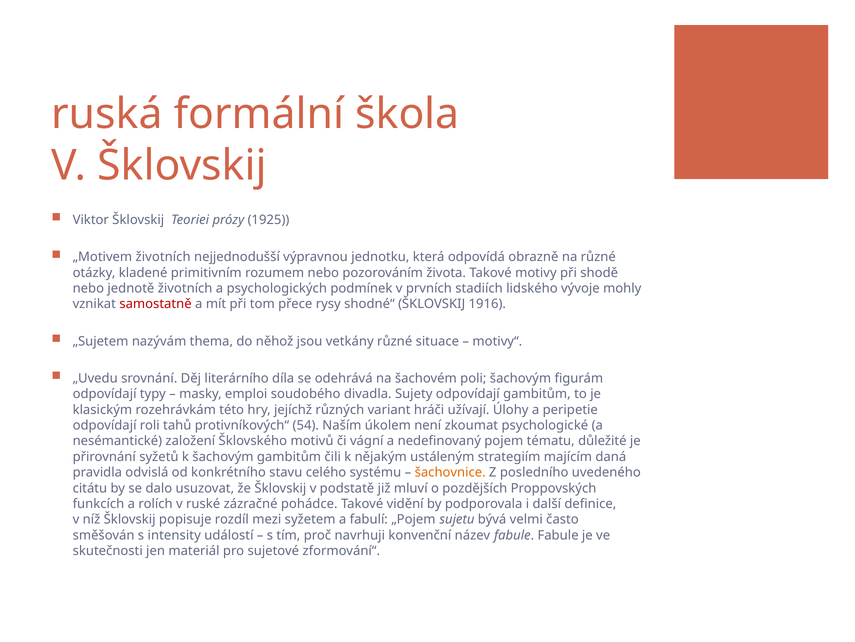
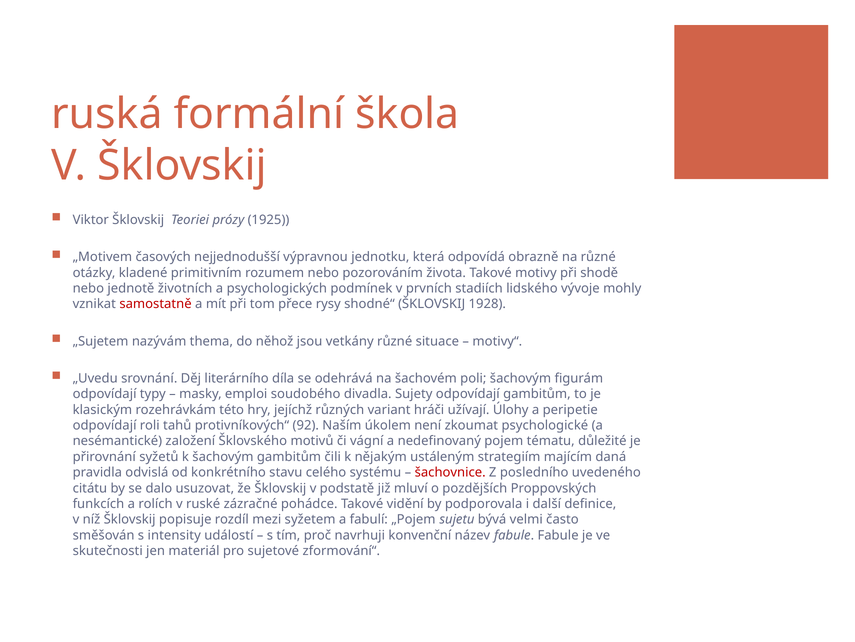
„Motivem životních: životních -> časových (163, 257)
1916: 1916 -> 1928 (487, 304)
54: 54 -> 92 (306, 425)
šachovnice colour: orange -> red (450, 472)
